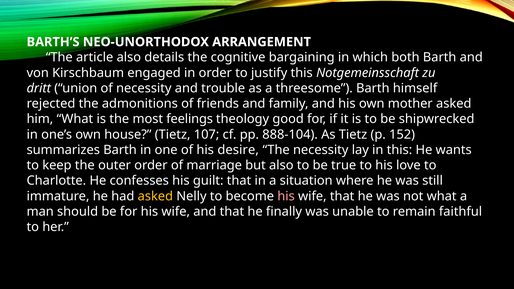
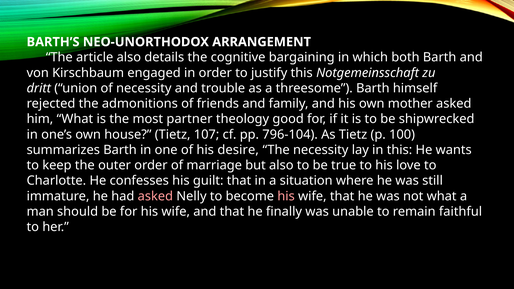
feelings: feelings -> partner (189, 119)
888-104: 888-104 -> 796-104 (290, 135)
152: 152 -> 100 (402, 135)
asked colour: yellow -> pink (155, 196)
